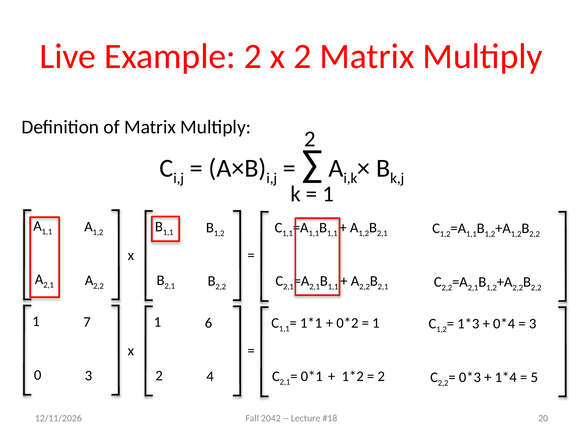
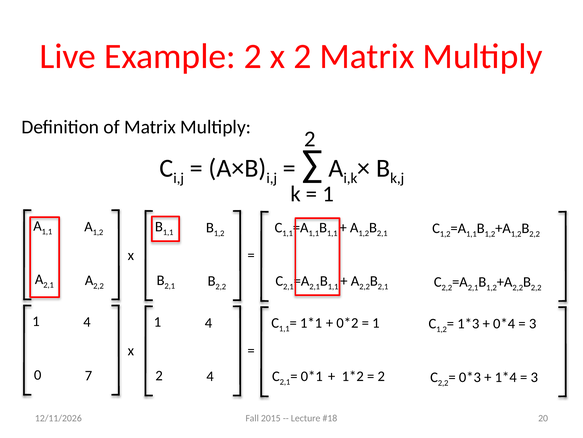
7: 7 -> 4 (87, 322)
6: 6 -> 4 (208, 322)
0 3: 3 -> 7 (88, 375)
5: 5 -> 3 (534, 377)
2042: 2042 -> 2015 (271, 417)
